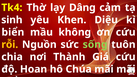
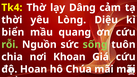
sinh: sinh -> thời (12, 20)
Khen: Khen -> Lòng (72, 20)
không: không -> quang (75, 32)
rỗi colour: yellow -> light green (10, 45)
Thành: Thành -> Khoan (69, 57)
